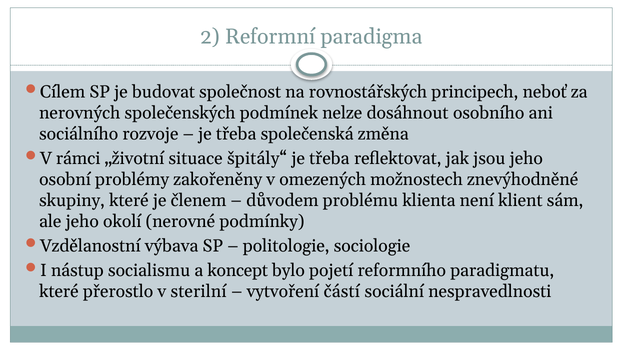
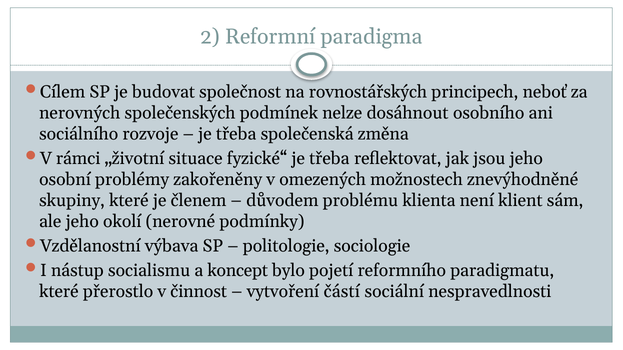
špitály“: špitály“ -> fyzické“ (257, 159)
sterilní: sterilní -> činnost (199, 292)
